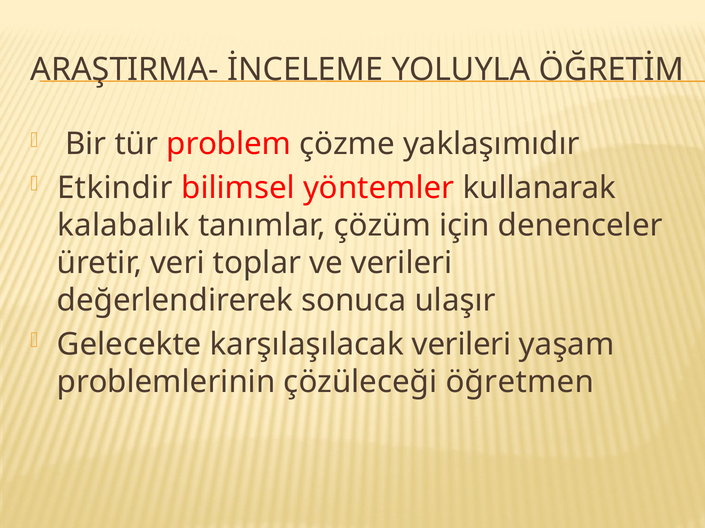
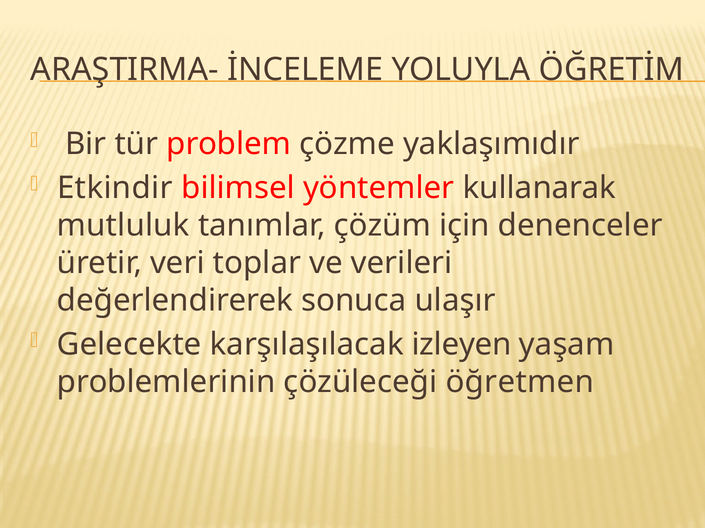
kalabalık: kalabalık -> mutluluk (123, 226)
karşılaşılacak verileri: verileri -> izleyen (462, 345)
